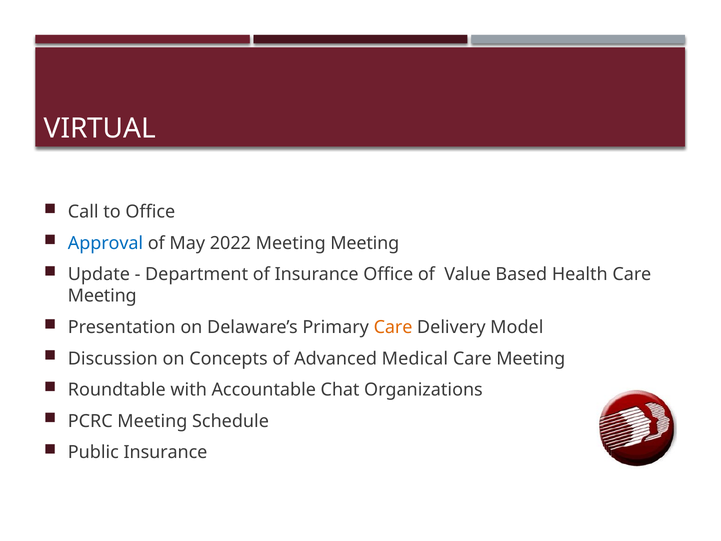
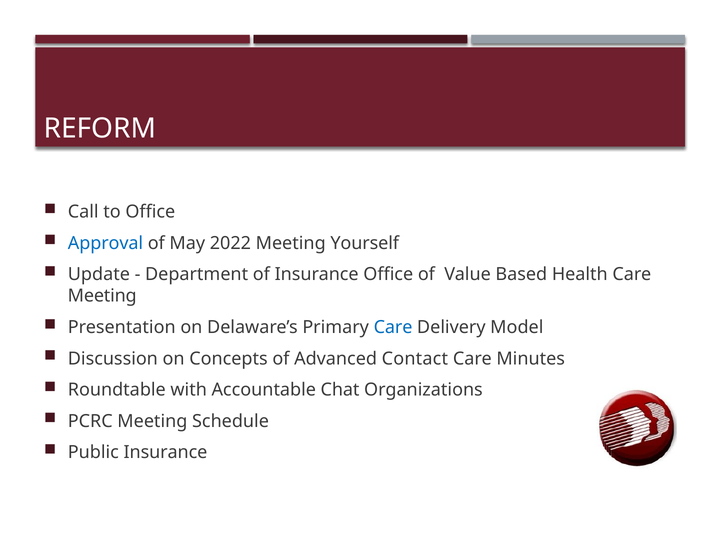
VIRTUAL: VIRTUAL -> REFORM (100, 128)
Meeting Meeting: Meeting -> Yourself (365, 243)
Care colour: orange -> blue (393, 327)
Medical: Medical -> Contact (415, 358)
Meeting: Meeting -> Minutes (531, 358)
